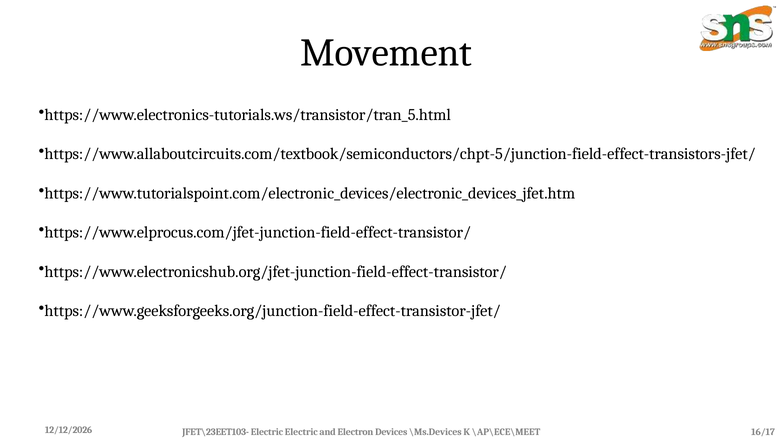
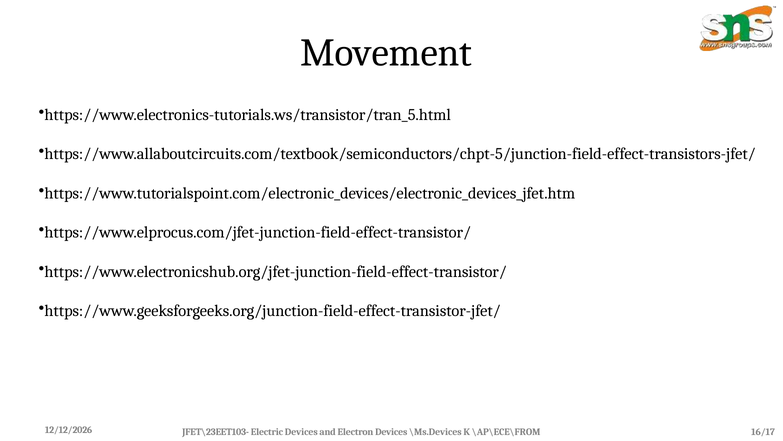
Electric Electric: Electric -> Devices (301, 431)
\AP\ECE\MEET: \AP\ECE\MEET -> \AP\ECE\FROM (506, 431)
